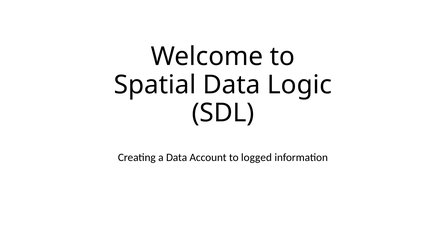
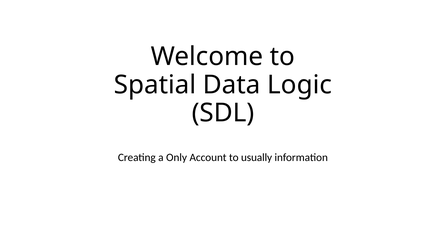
a Data: Data -> Only (177, 157)
logged: logged -> usually (257, 157)
